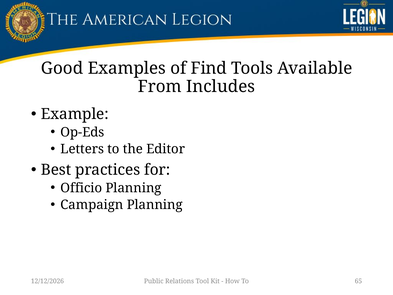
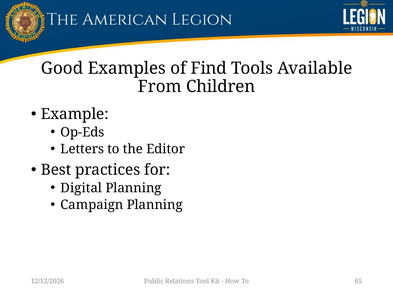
Includes: Includes -> Children (221, 86)
Officio: Officio -> Digital (81, 188)
